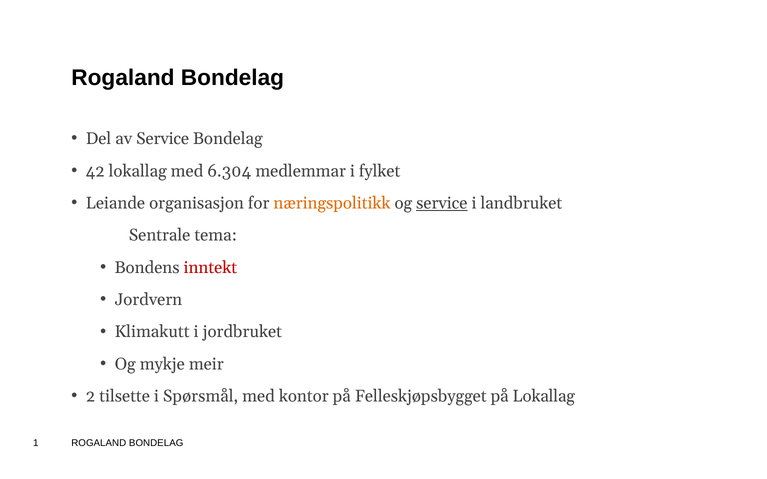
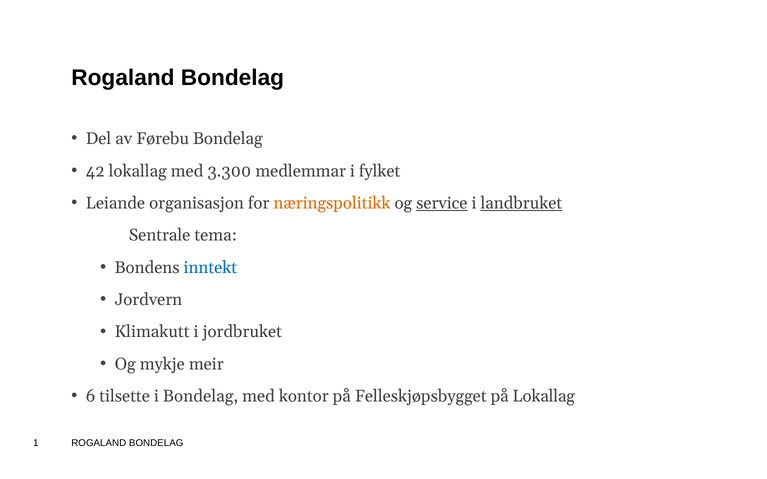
av Service: Service -> Førebu (163, 139)
6.304: 6.304 -> 3.300 (229, 171)
landbruket underline: none -> present (521, 203)
inntekt colour: red -> blue (210, 268)
2: 2 -> 6 (91, 397)
i Spørsmål: Spørsmål -> Bondelag (201, 397)
